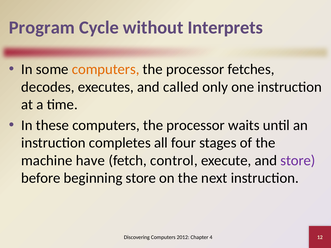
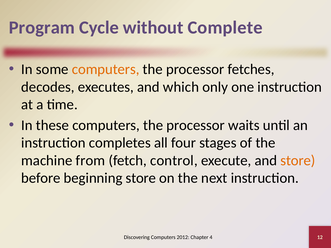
Interprets: Interprets -> Complete (225, 27)
called: called -> which (181, 87)
have: have -> from (90, 161)
store colour: purple -> orange (298, 161)
